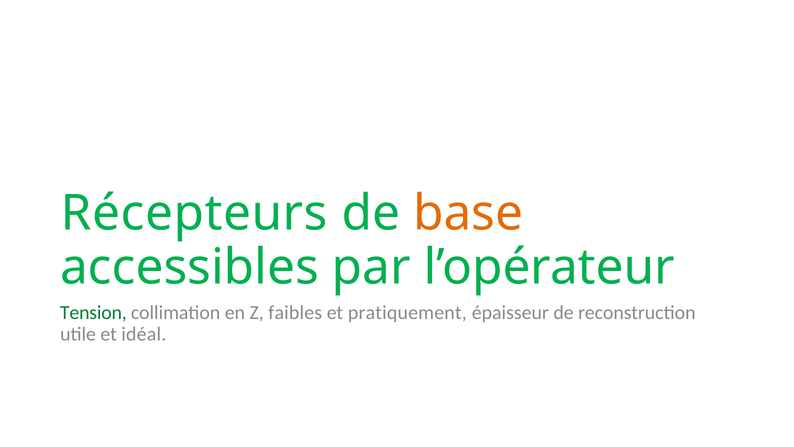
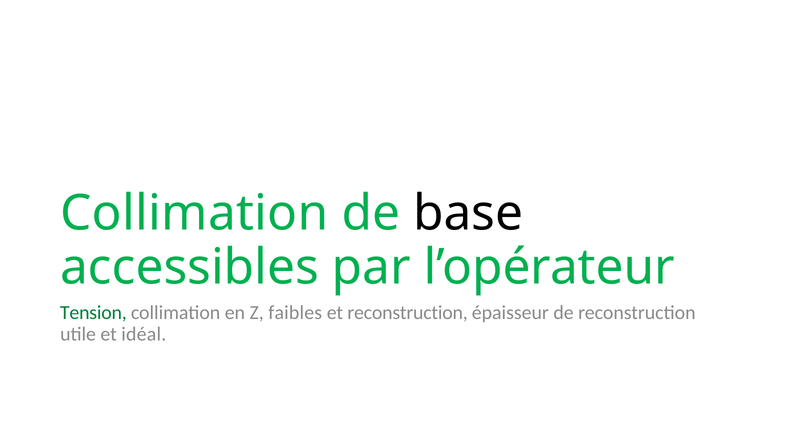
Récepteurs: Récepteurs -> Collimation (194, 213)
base colour: orange -> black (468, 213)
et pratiquement: pratiquement -> reconstruction (408, 312)
